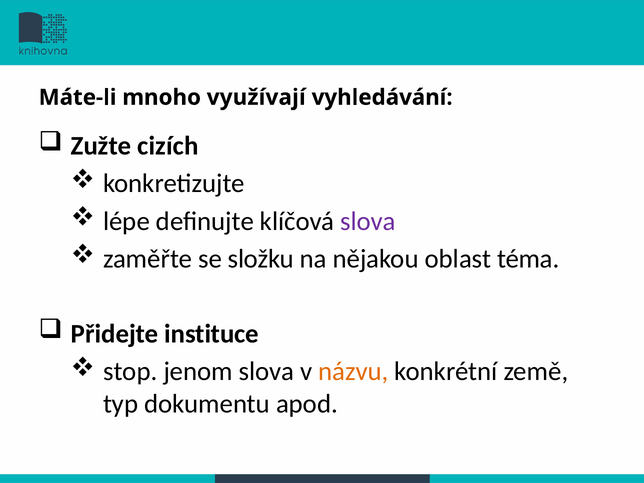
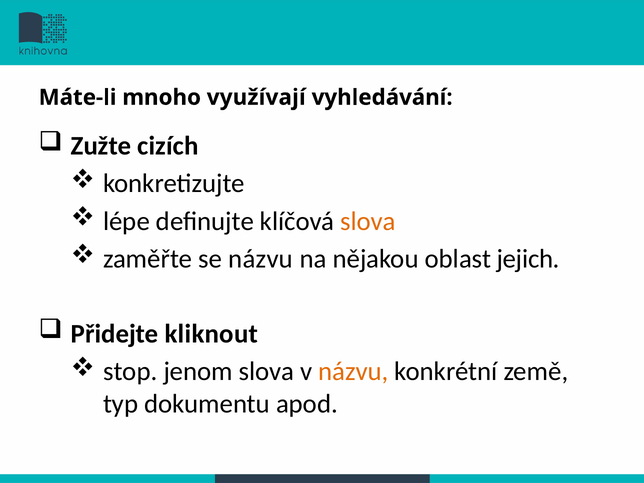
slova colour: purple -> orange (368, 221)
se složku: složku -> názvu (261, 259)
téma: téma -> jejich (528, 259)
instituce: instituce -> kliknout (211, 334)
